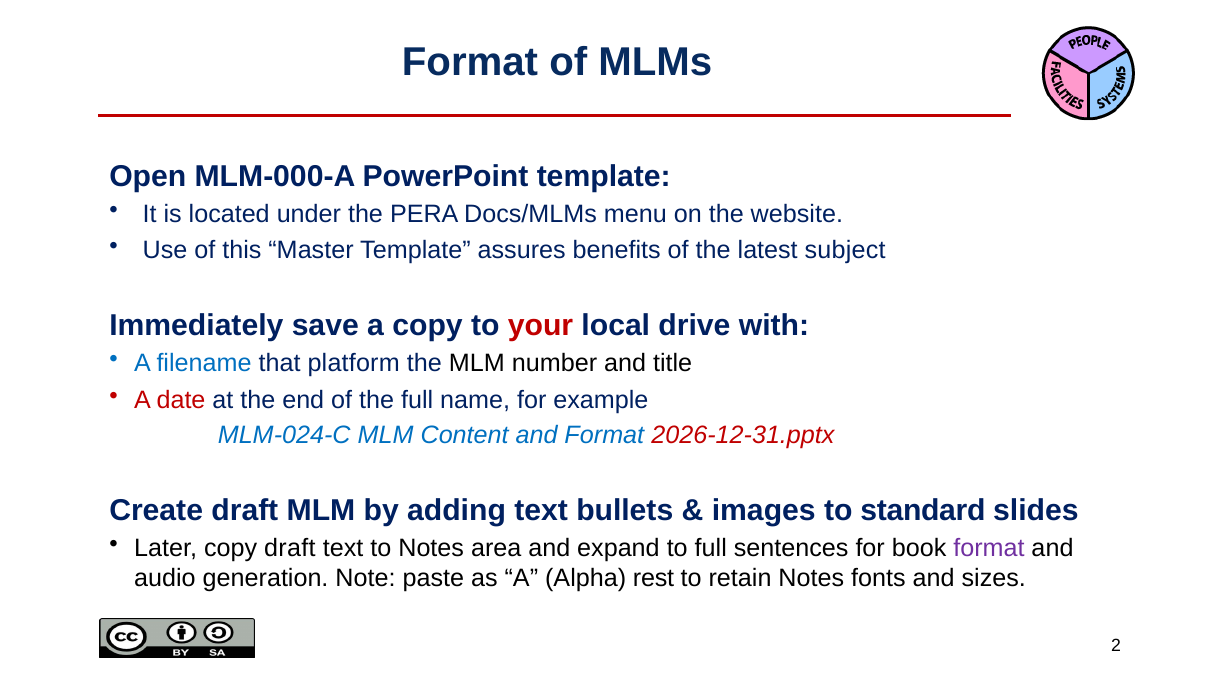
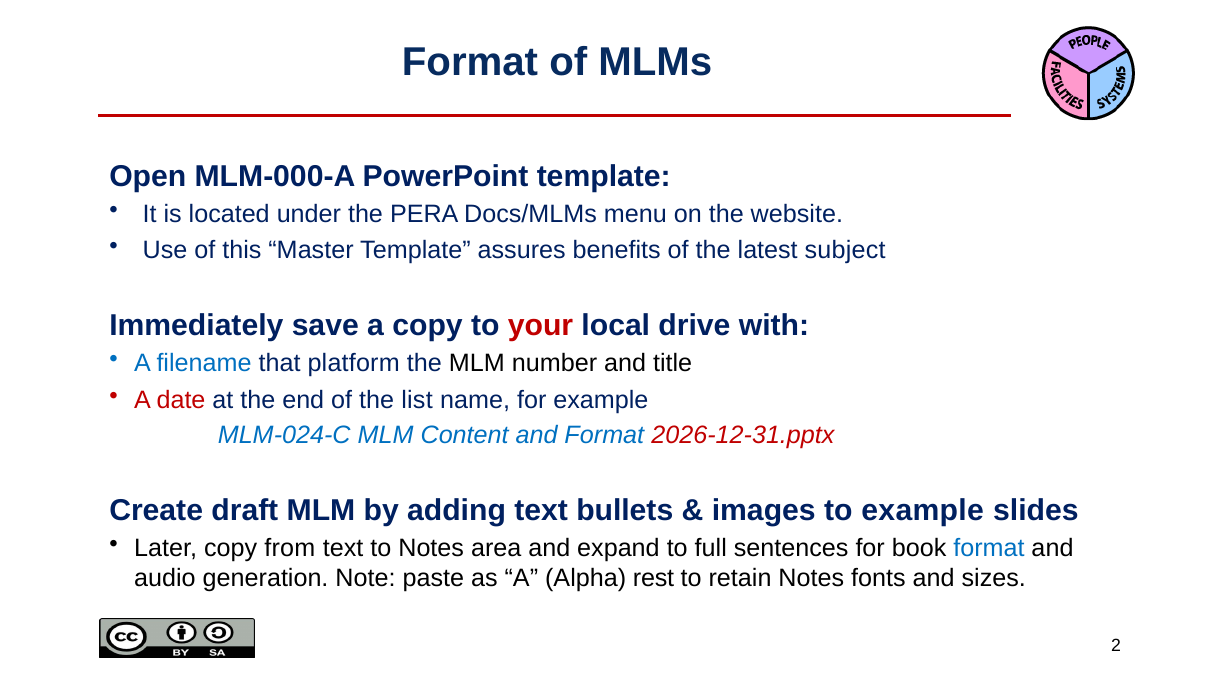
the full: full -> list (417, 400)
to standard: standard -> example (923, 511)
copy draft: draft -> from (290, 549)
format colour: purple -> blue (989, 549)
